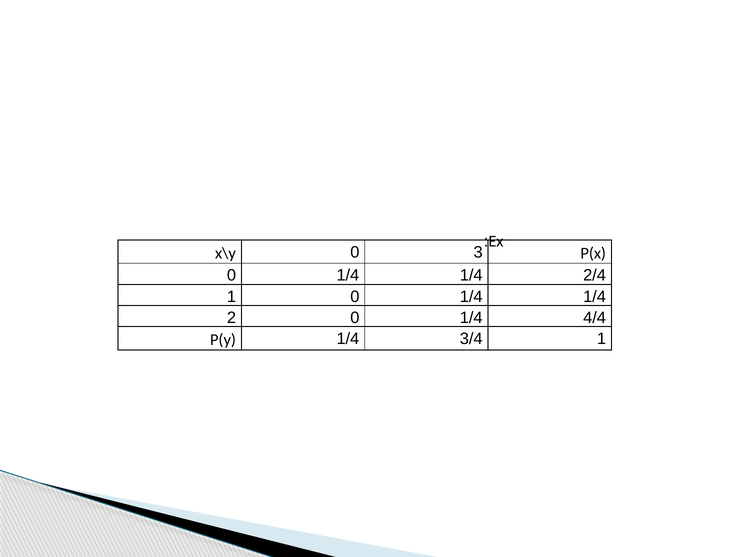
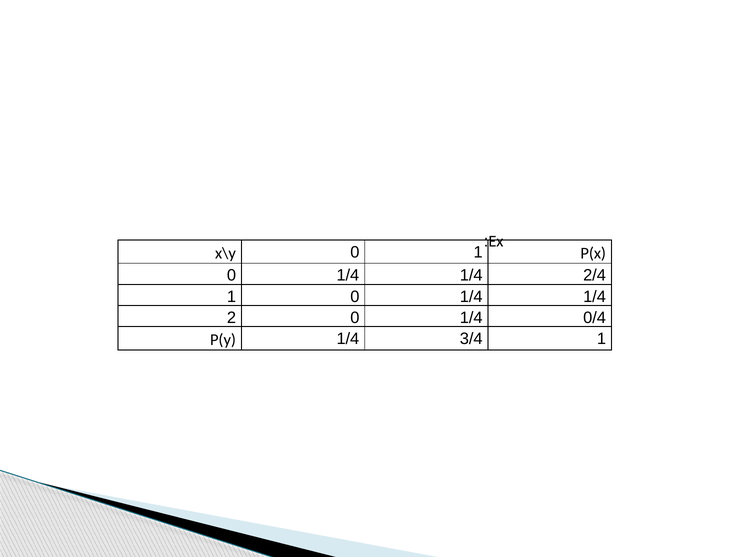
0 3: 3 -> 1 (478, 252)
4/4: 4/4 -> 0/4 (595, 317)
